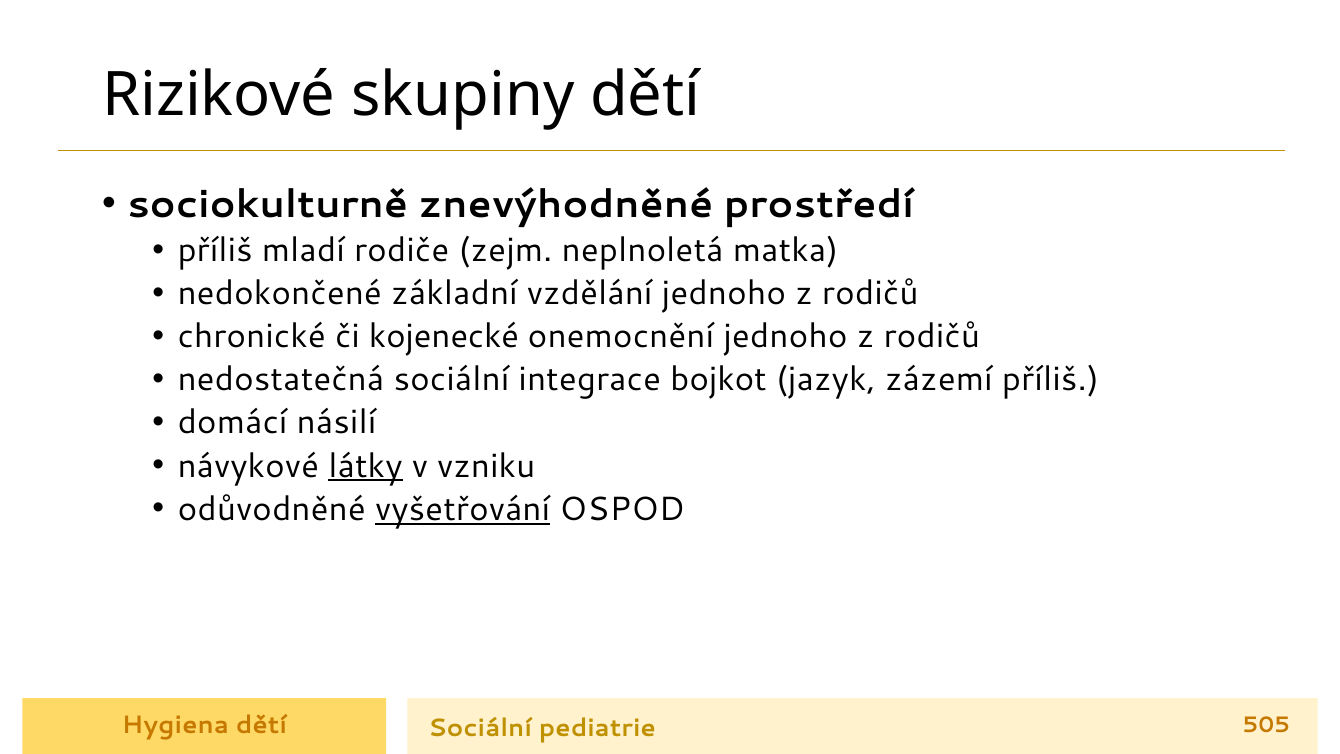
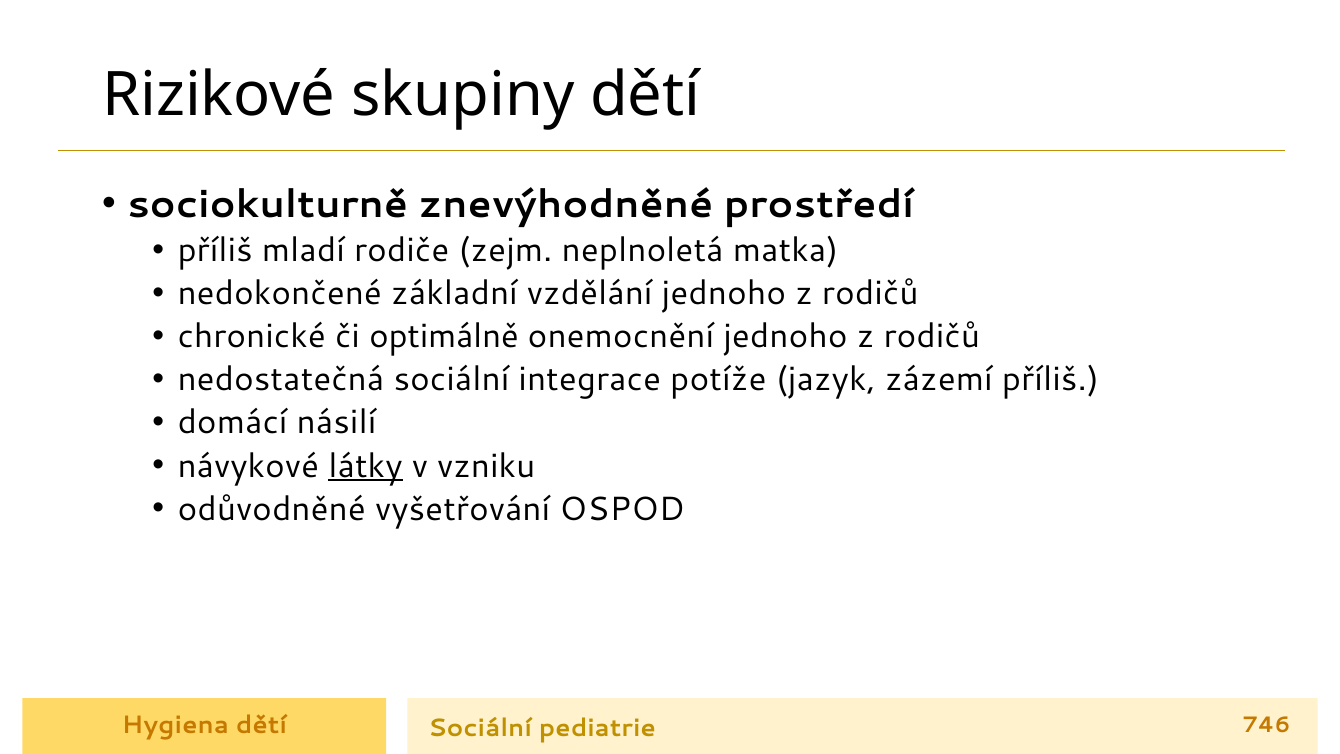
kojenecké: kojenecké -> optimálně (444, 336)
bojkot: bojkot -> potíže (718, 380)
vyšetřování underline: present -> none (463, 509)
505: 505 -> 746 (1266, 725)
